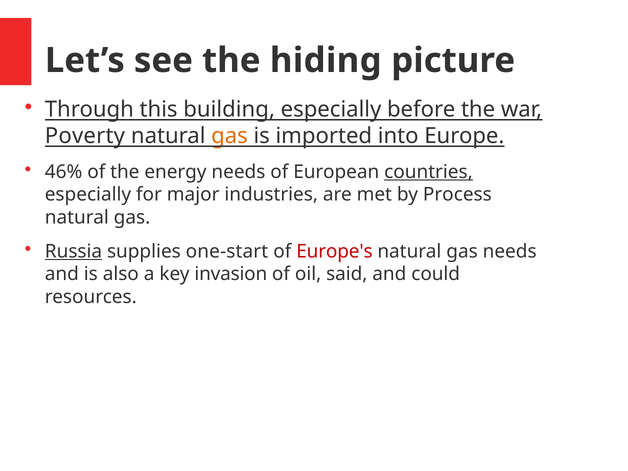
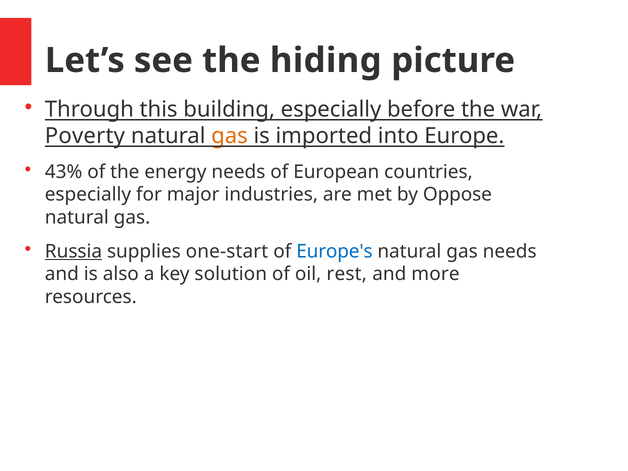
46%: 46% -> 43% (64, 172)
countries underline: present -> none (428, 172)
Process: Process -> Oppose (457, 195)
Europe's colour: red -> blue (334, 251)
invasion: invasion -> solution (231, 274)
said: said -> rest (347, 274)
could: could -> more (436, 274)
